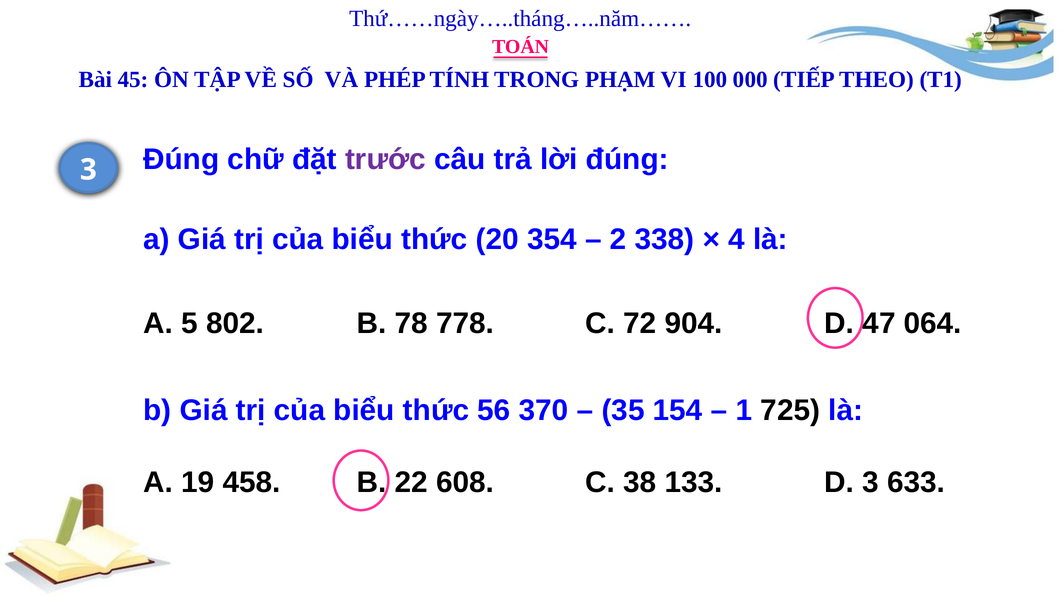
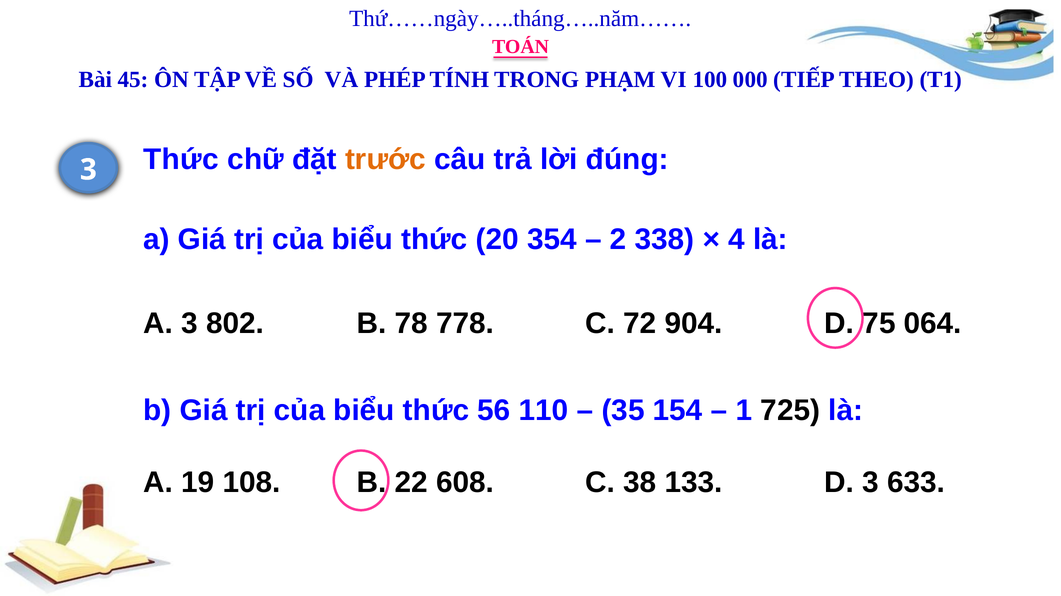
Đúng: Đúng -> Thức (181, 160)
trước colour: purple -> orange (385, 160)
A 5: 5 -> 3 (190, 323)
47: 47 -> 75 (879, 323)
370: 370 -> 110 (544, 410)
458: 458 -> 108 (252, 482)
